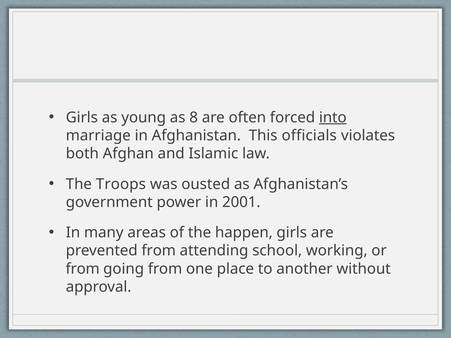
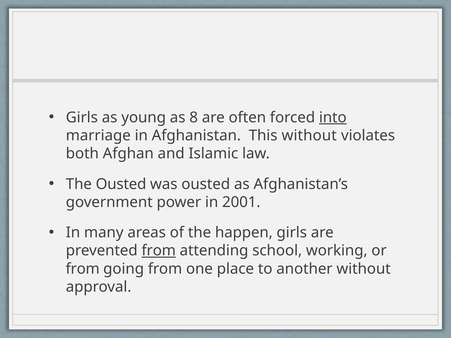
This officials: officials -> without (309, 136)
The Troops: Troops -> Ousted (121, 184)
from underline: none -> present (159, 251)
